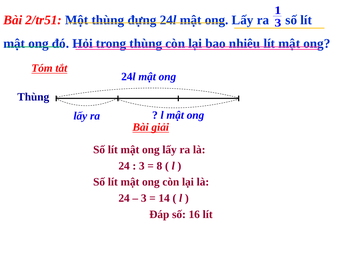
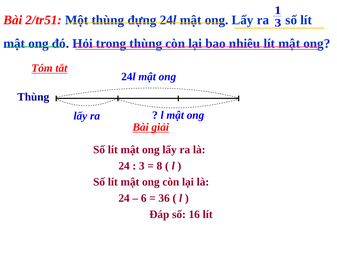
3: 3 -> 6 (144, 198)
14: 14 -> 36 (164, 198)
